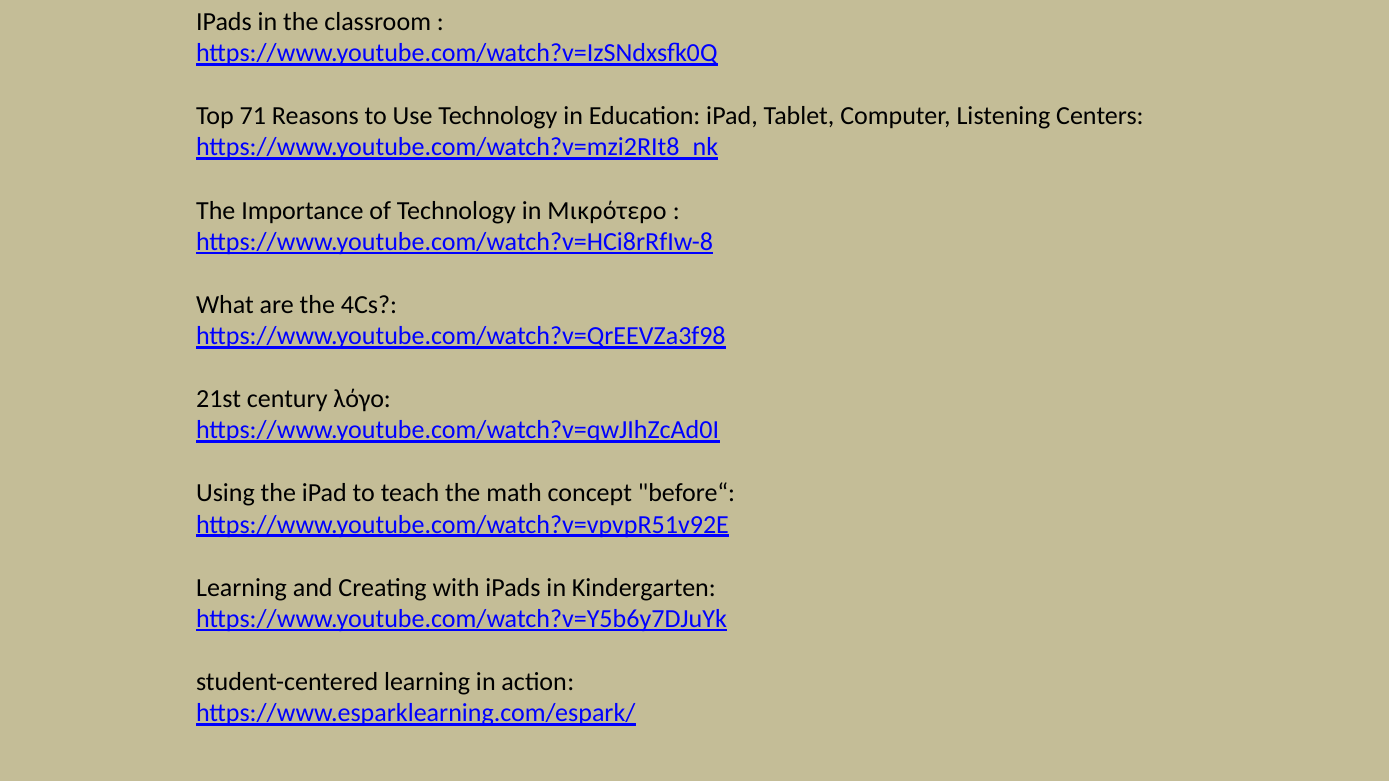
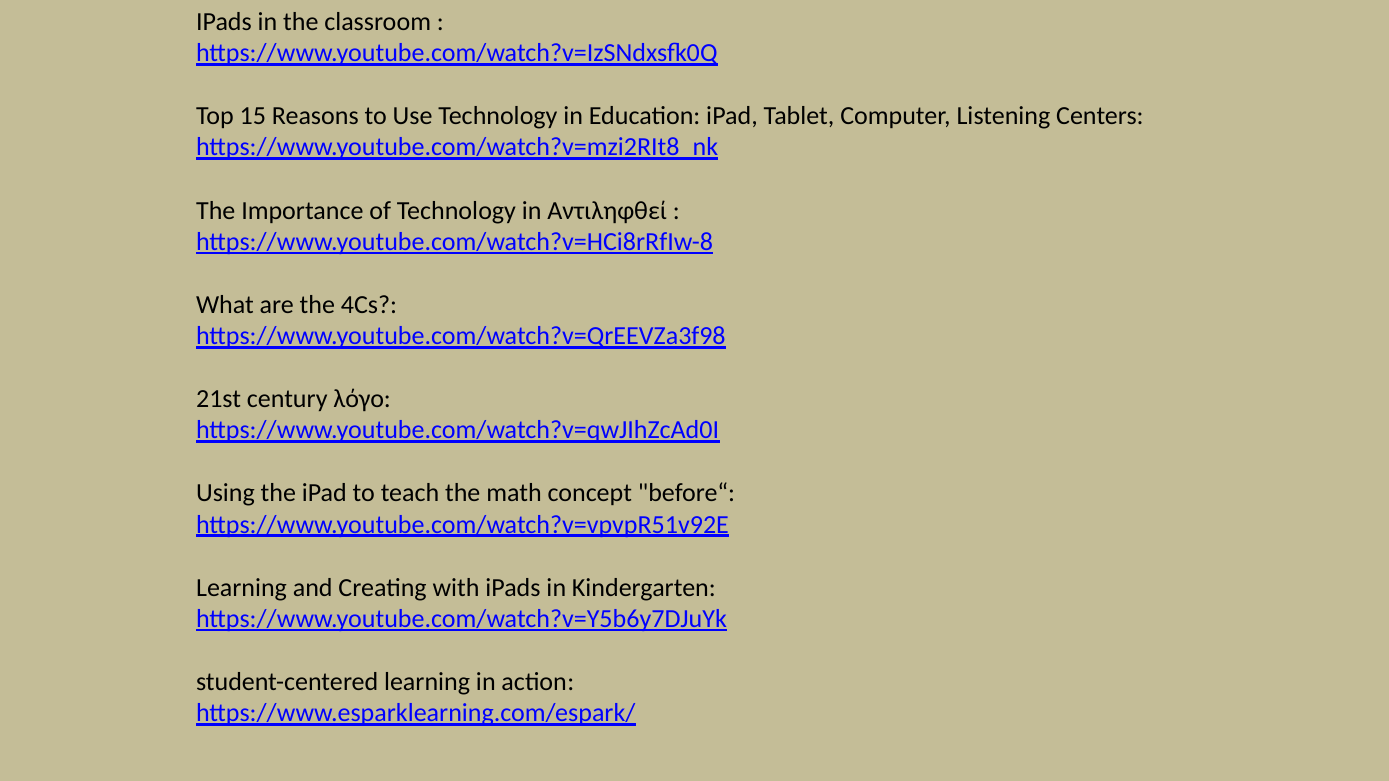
71: 71 -> 15 (253, 116)
Μικρότερο: Μικρότερο -> Αντιληφθεί (607, 210)
